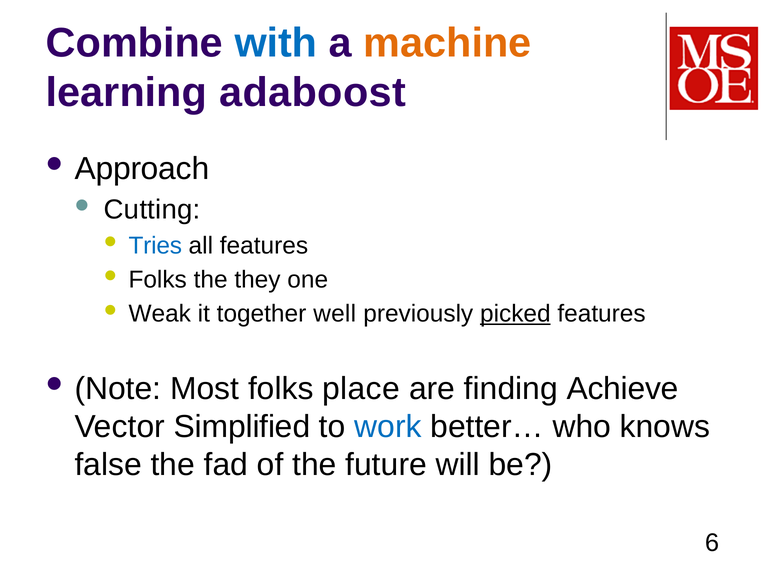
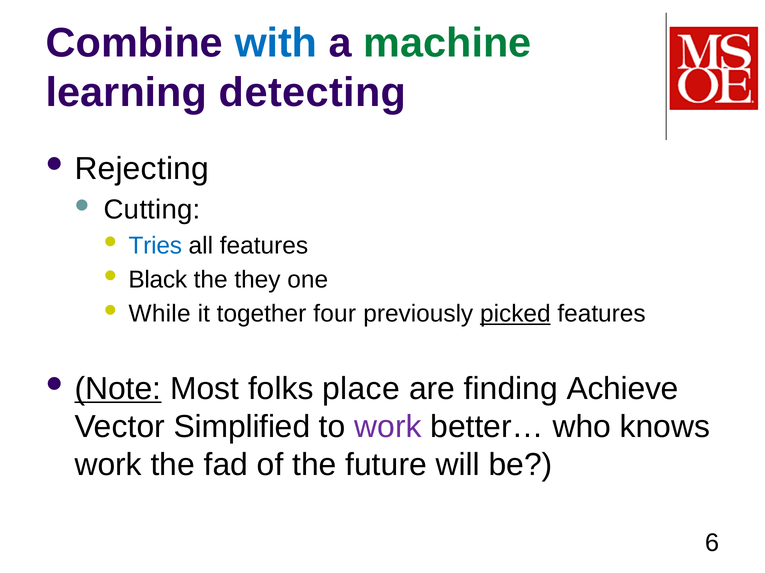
machine colour: orange -> green (447, 43)
adaboost: adaboost -> detecting (313, 93)
Approach: Approach -> Rejecting (142, 169)
Folks: Folks -> Black (158, 280)
Weak: Weak -> While (160, 314)
well: well -> four (335, 314)
Note underline: none -> present (118, 389)
work colour: blue -> purple (388, 427)
false: false -> work (108, 466)
